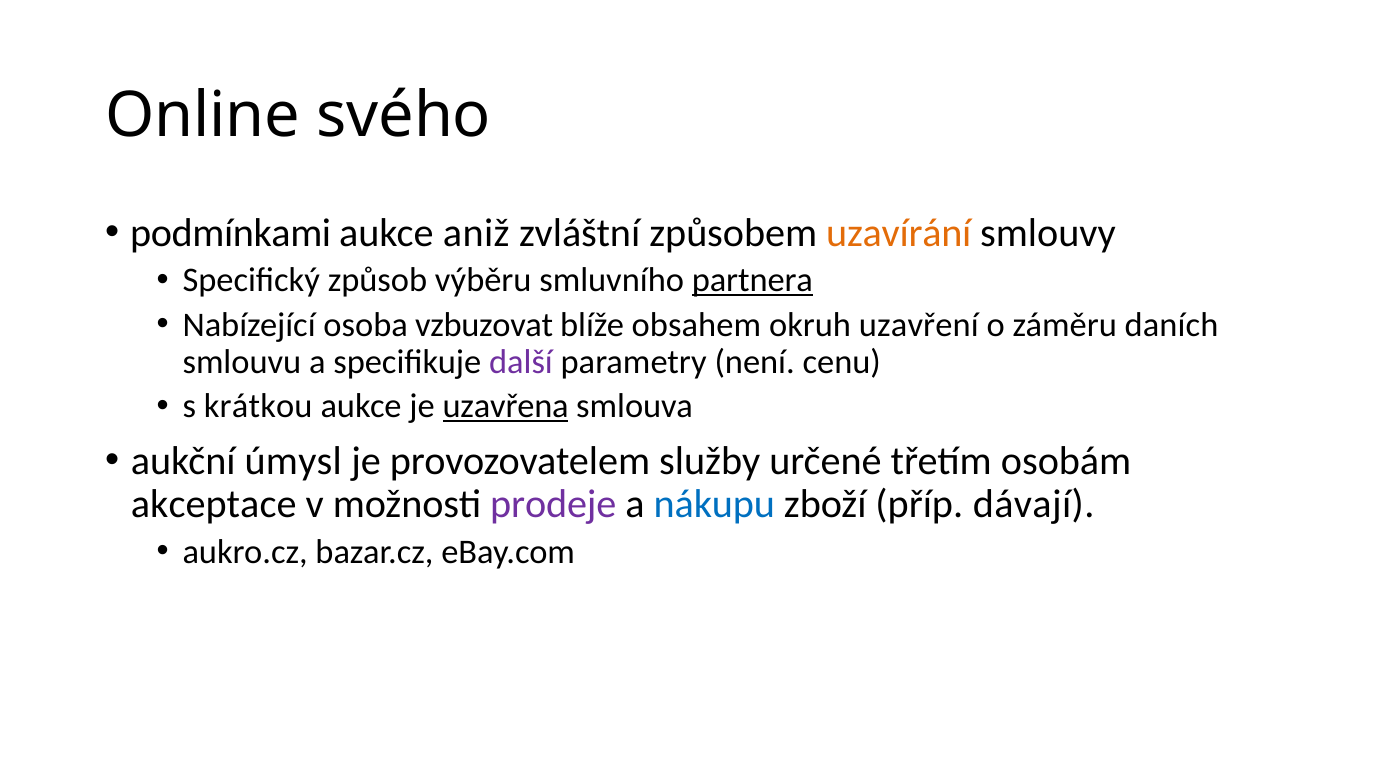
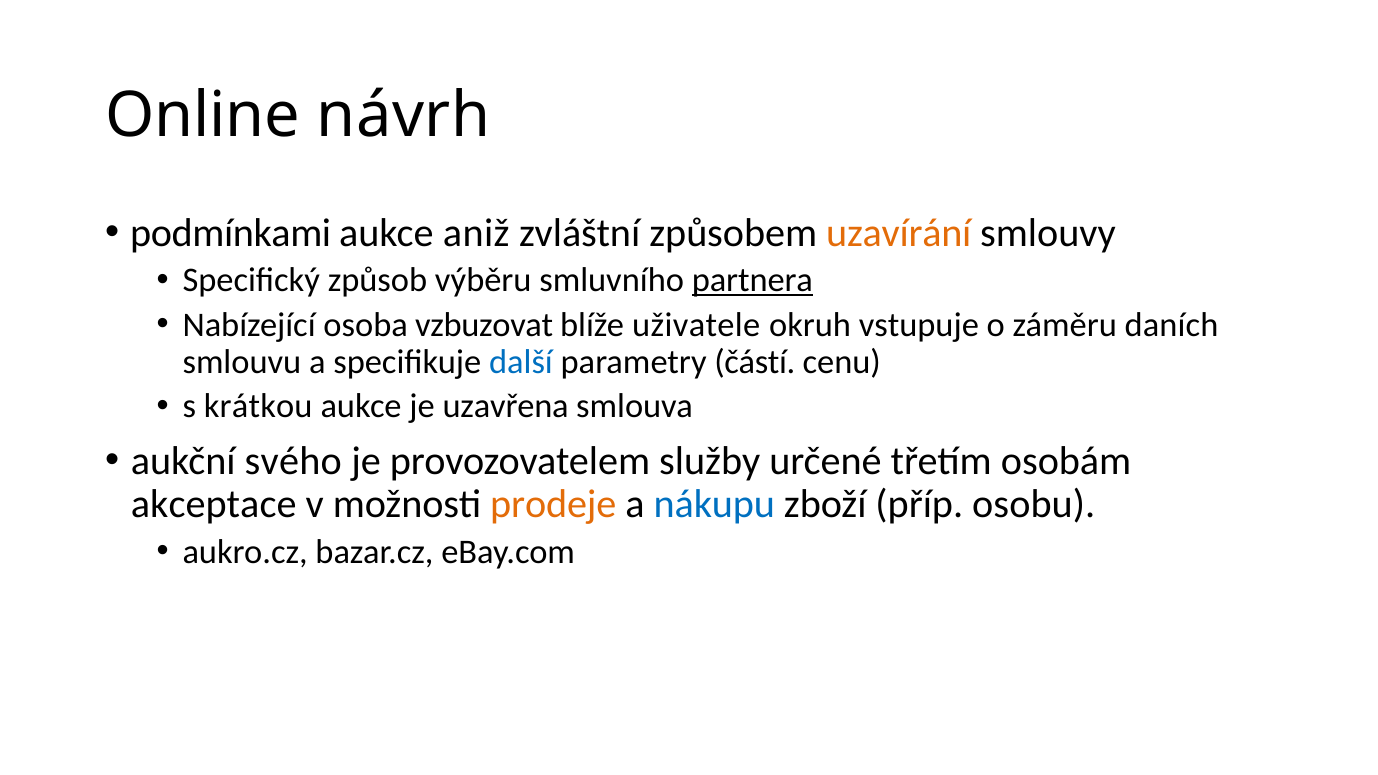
svého: svého -> návrh (404, 116)
obsahem: obsahem -> uživatele (696, 325)
uzavření: uzavření -> vstupuje (919, 325)
další colour: purple -> blue (521, 362)
není: není -> částí (755, 362)
uzavřena underline: present -> none (506, 406)
úmysl: úmysl -> svého (293, 461)
prodeje colour: purple -> orange (553, 504)
dávají: dávají -> osobu (1034, 504)
